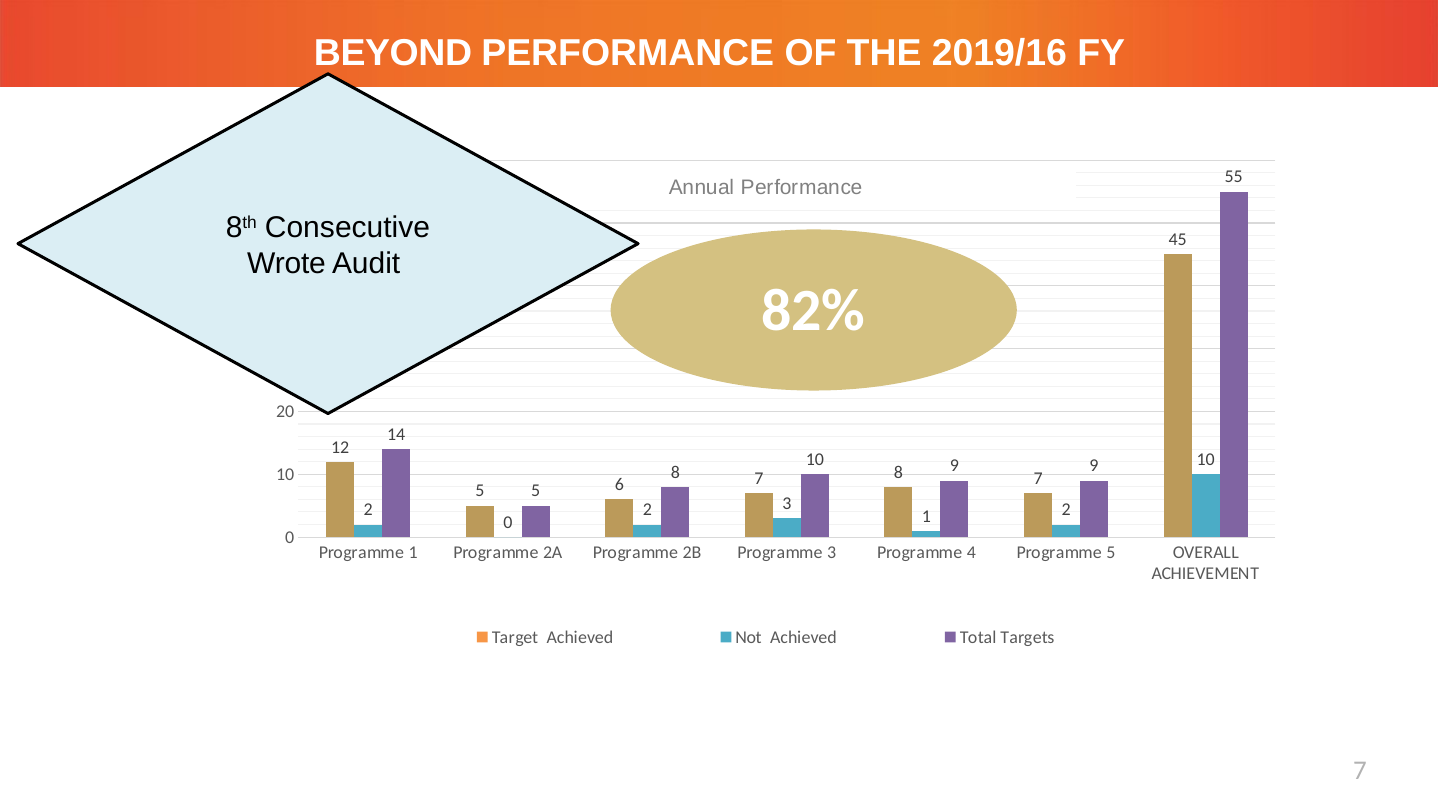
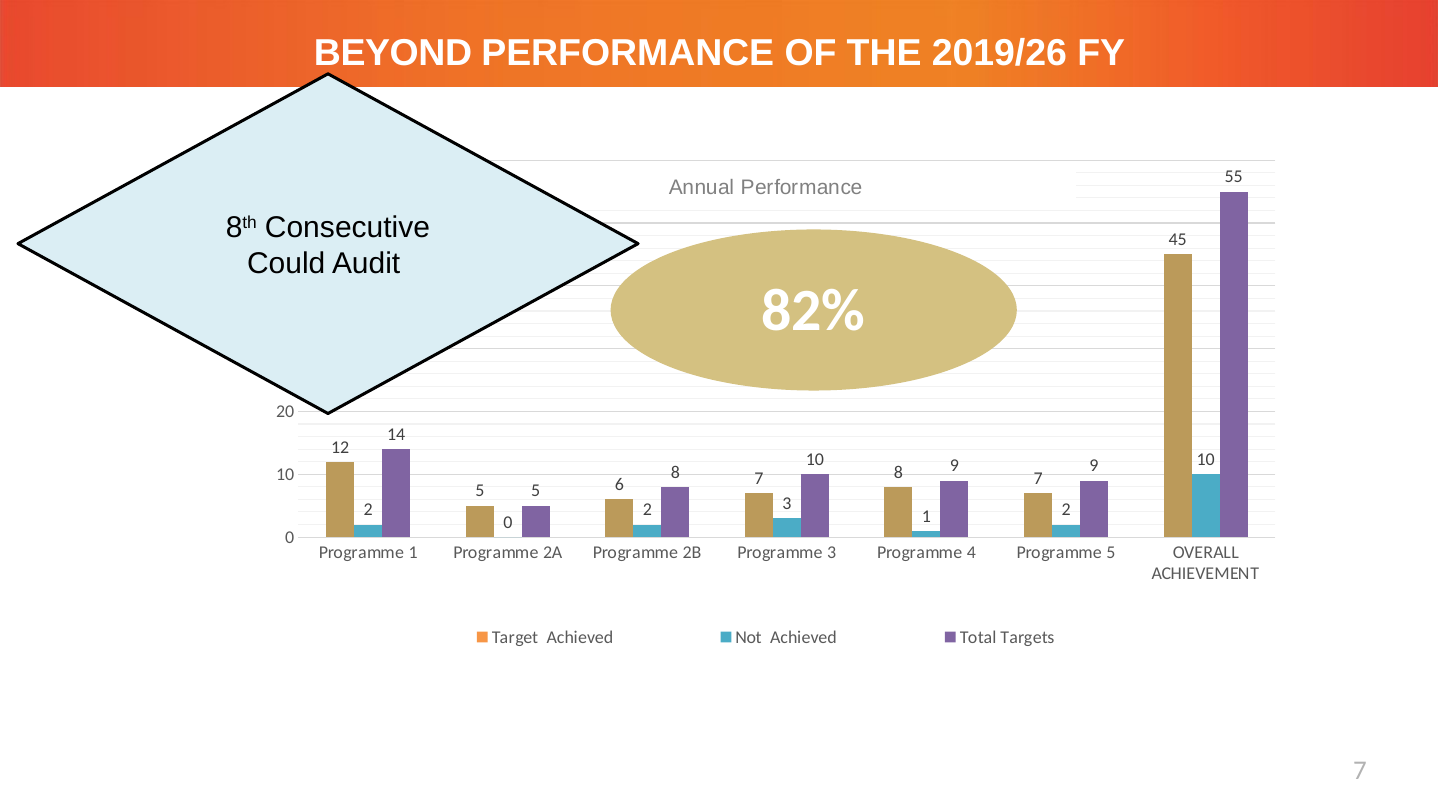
2019/16: 2019/16 -> 2019/26 (999, 53)
Wrote: Wrote -> Could (286, 264)
